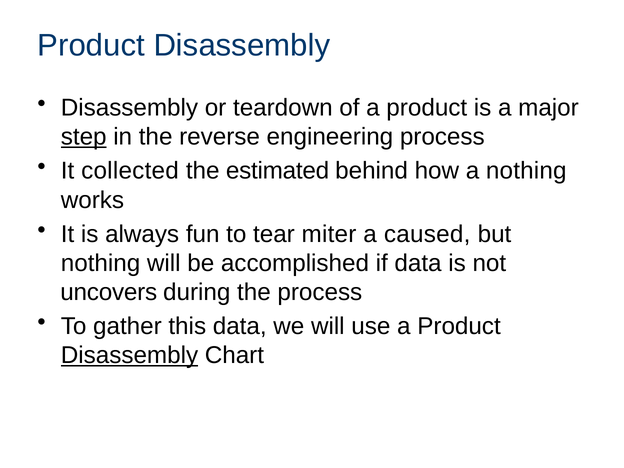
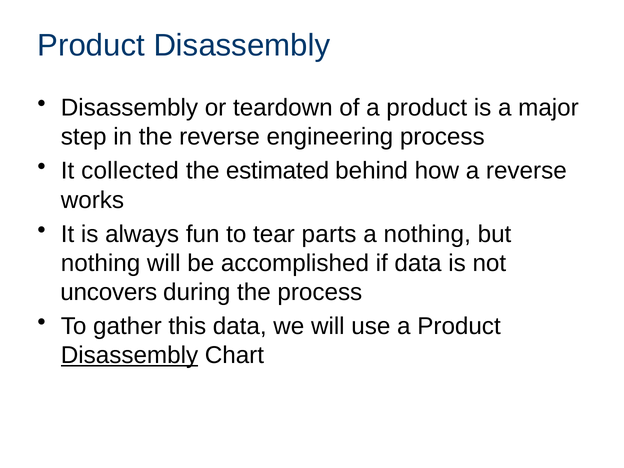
step underline: present -> none (84, 137)
a nothing: nothing -> reverse (526, 171)
miter: miter -> parts (329, 234)
a caused: caused -> nothing (427, 234)
